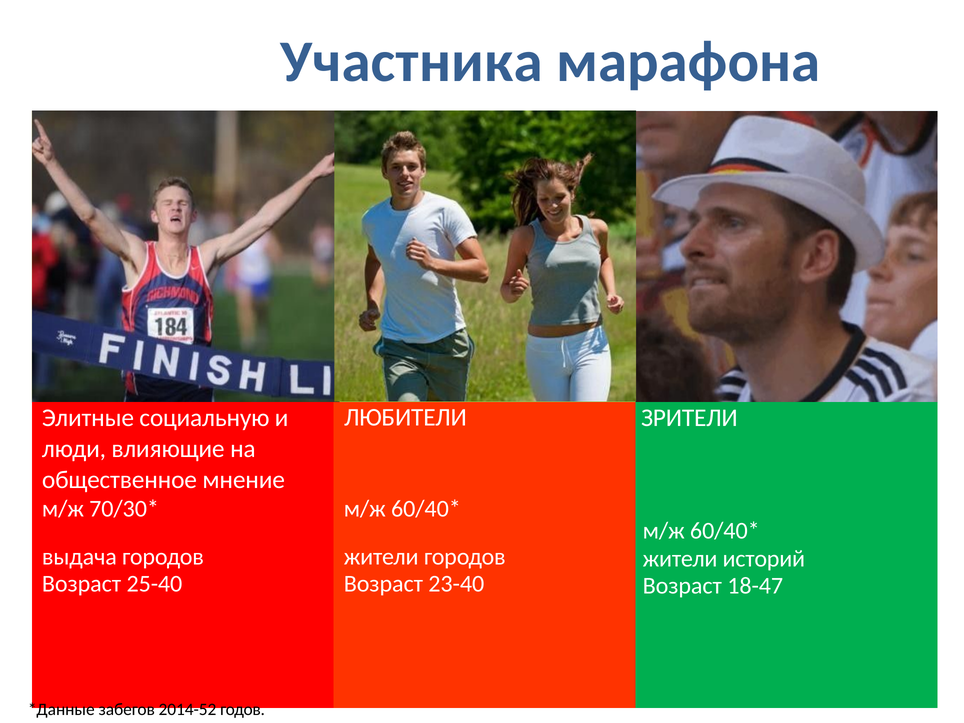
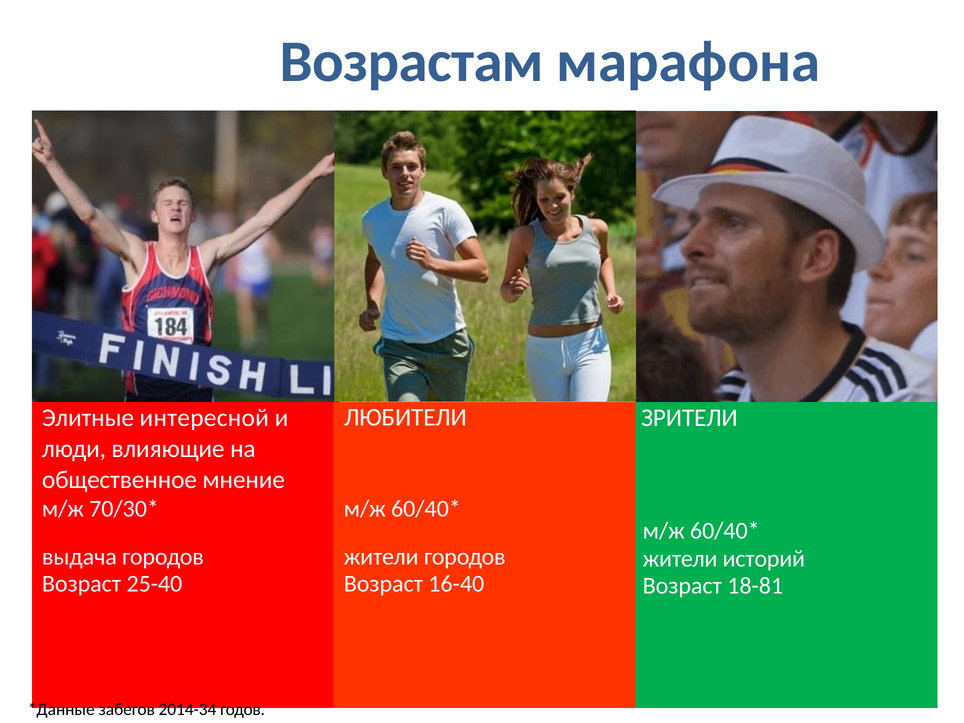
Участника: Участника -> Возрастам (412, 62)
социальную: социальную -> интересной (204, 418)
23-40: 23-40 -> 16-40 (456, 584)
18-47: 18-47 -> 18-81 (755, 586)
2014-52: 2014-52 -> 2014-34 (188, 710)
